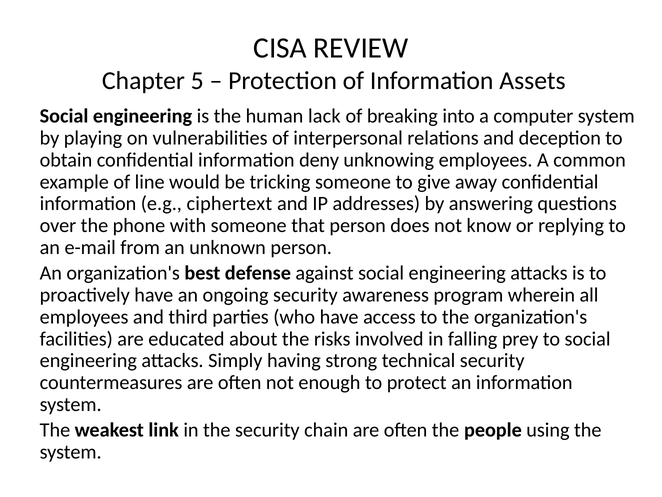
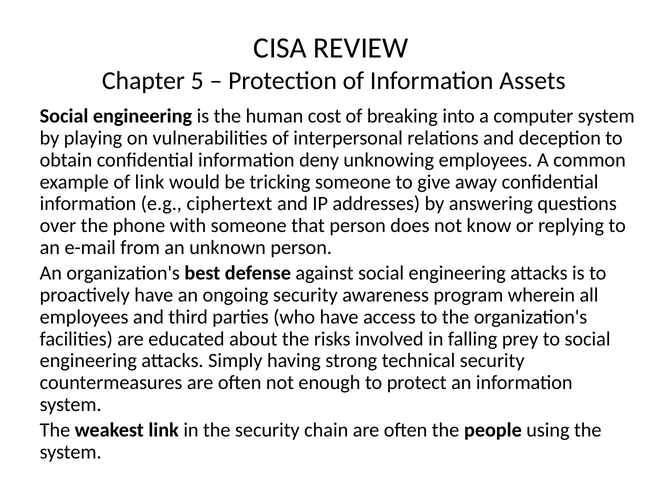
lack: lack -> cost (325, 116)
of line: line -> link (150, 182)
